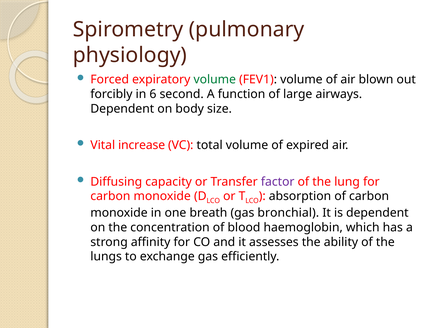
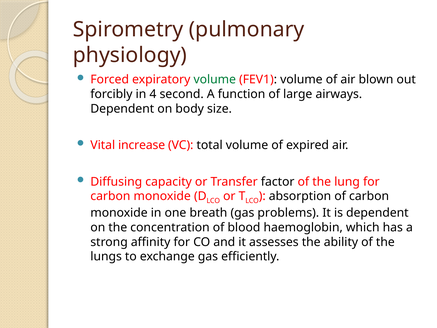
6: 6 -> 4 (153, 94)
factor colour: purple -> black (278, 182)
bronchial: bronchial -> problems (288, 213)
